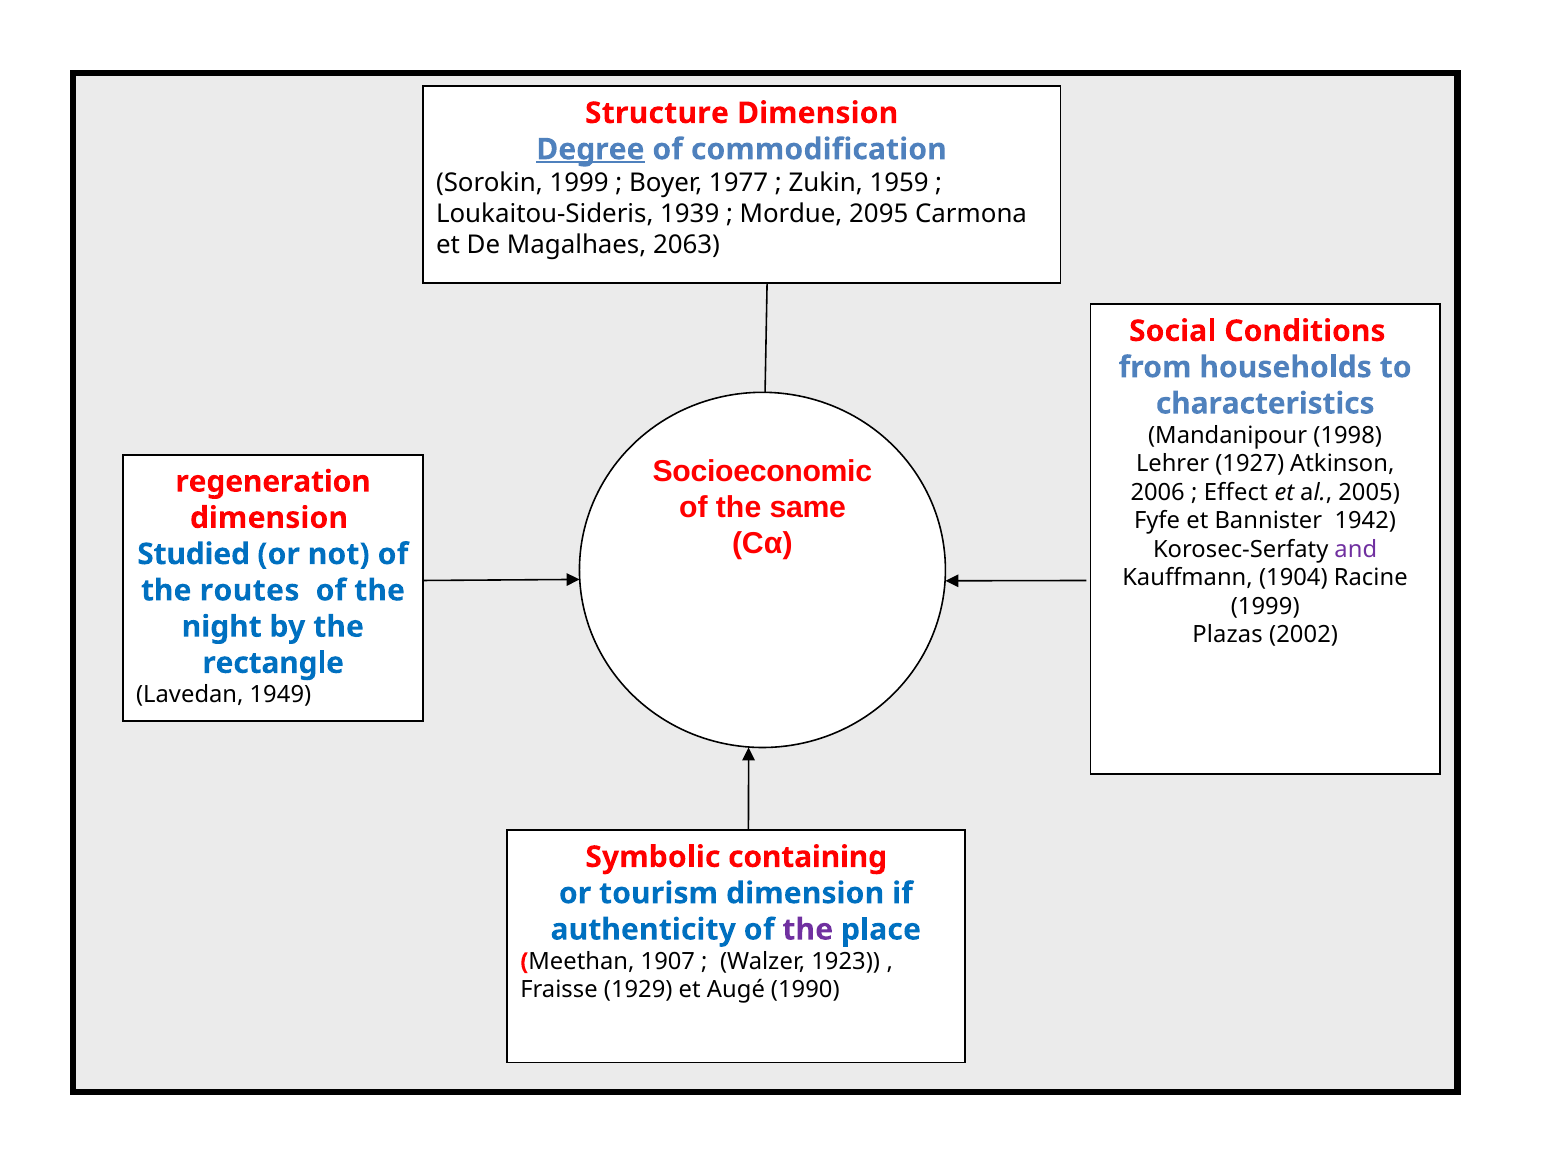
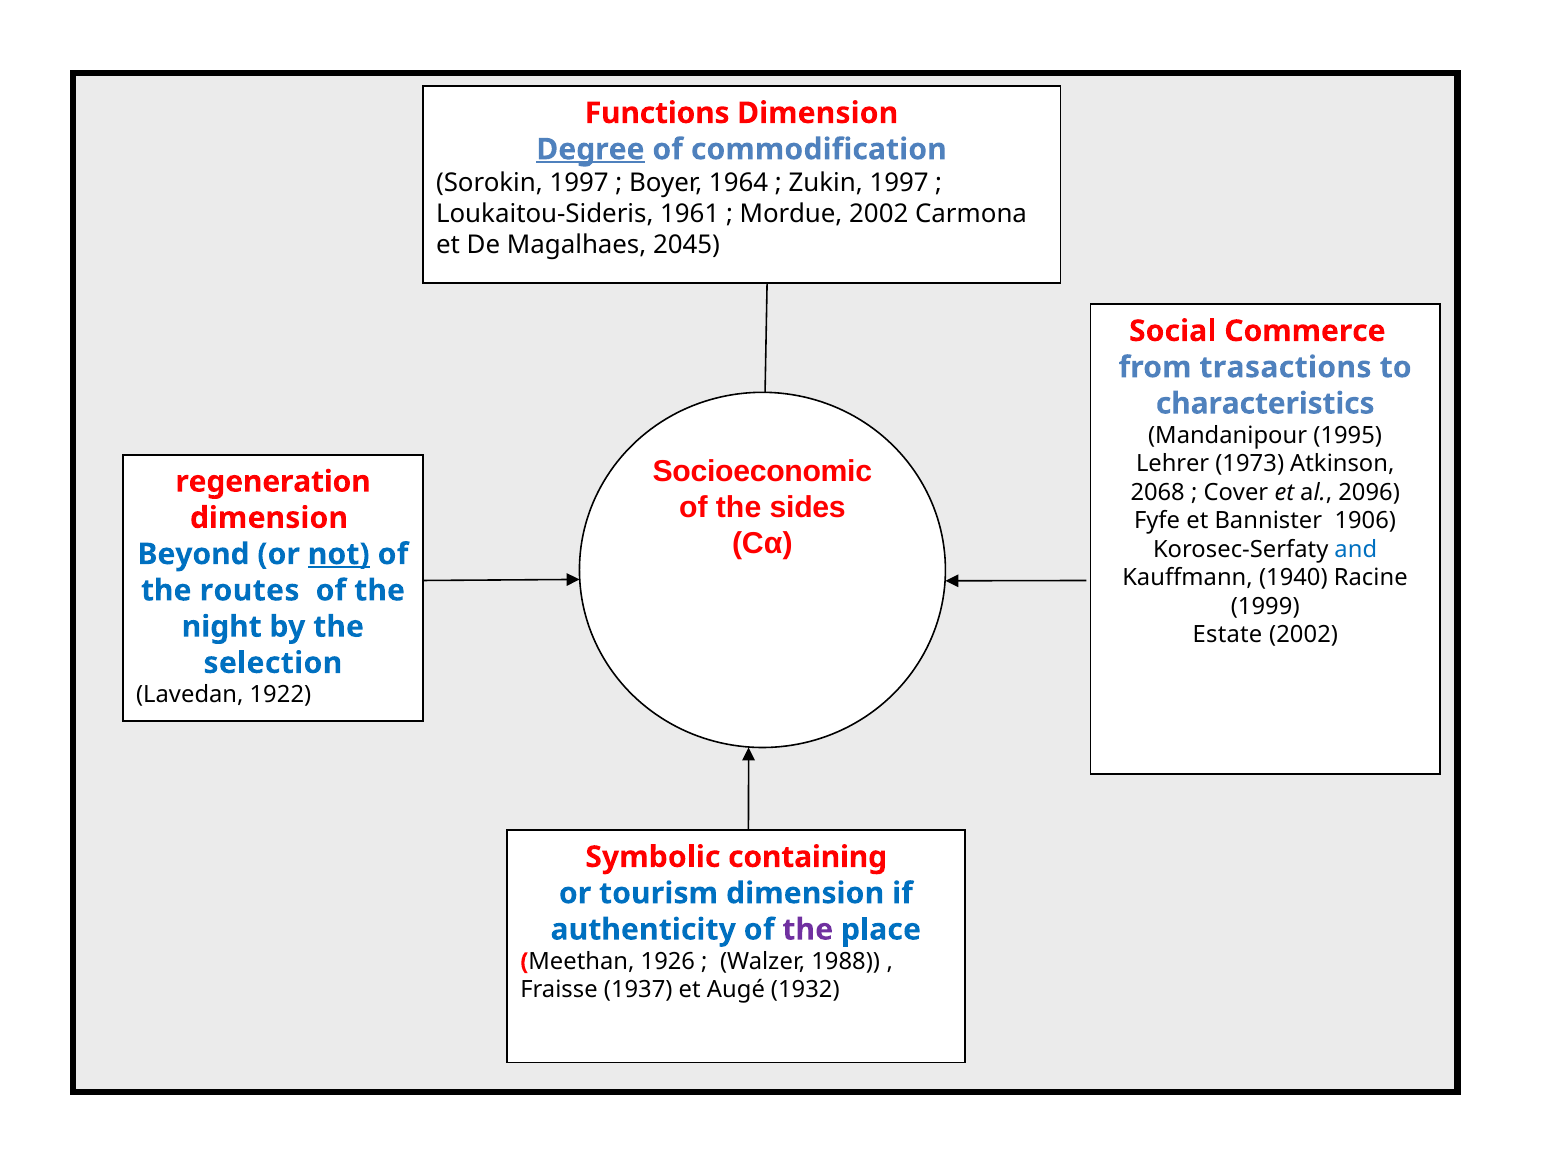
Structure: Structure -> Functions (657, 113)
Sorokin 1999: 1999 -> 1997 (579, 183)
1977: 1977 -> 1964 (739, 183)
Zukin 1959: 1959 -> 1997 (899, 183)
1939: 1939 -> 1961 (690, 214)
Mordue 2095: 2095 -> 2002 (879, 214)
2063: 2063 -> 2045 (687, 245)
Conditions: Conditions -> Commerce (1305, 331)
households: households -> trasactions (1285, 368)
1998: 1998 -> 1995 (1348, 436)
1927: 1927 -> 1973 (1250, 464)
2006: 2006 -> 2068 (1158, 493)
Effect: Effect -> Cover (1236, 493)
2005: 2005 -> 2096 (1369, 493)
same: same -> sides (808, 508)
1942: 1942 -> 1906 (1365, 521)
and colour: purple -> blue (1356, 550)
Studied: Studied -> Beyond (194, 554)
not underline: none -> present (339, 554)
1904: 1904 -> 1940 (1293, 578)
Plazas: Plazas -> Estate (1228, 635)
rectangle: rectangle -> selection (273, 663)
1949: 1949 -> 1922 (280, 695)
1907: 1907 -> 1926 (668, 962)
1923: 1923 -> 1988 (846, 962)
1929: 1929 -> 1937 (638, 990)
1990: 1990 -> 1932 (805, 990)
